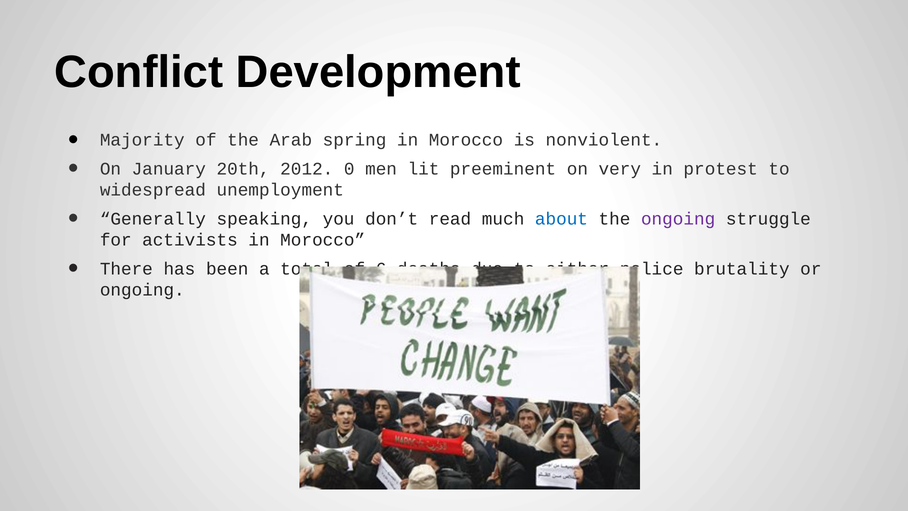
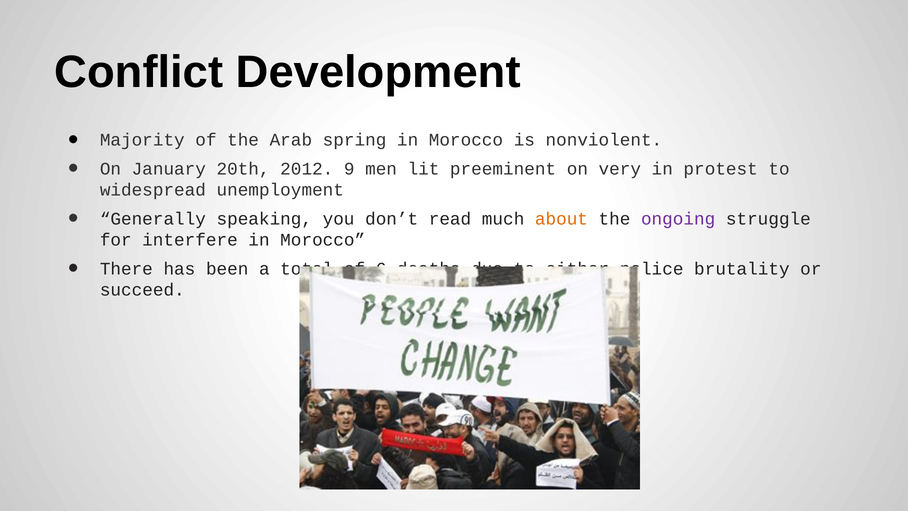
0: 0 -> 9 (349, 169)
about colour: blue -> orange (561, 219)
activists: activists -> interfere (190, 240)
ongoing: ongoing -> succeed (142, 290)
